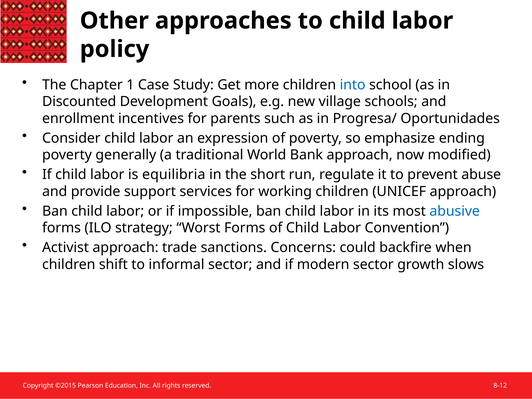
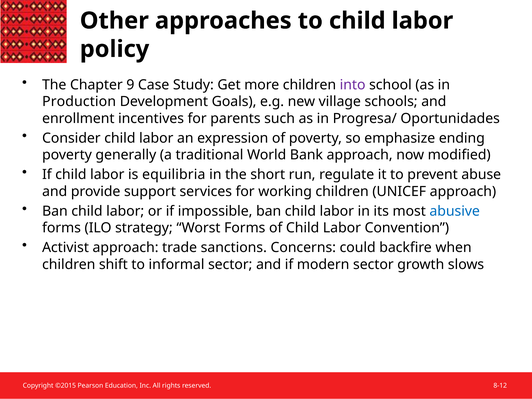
1: 1 -> 9 (130, 85)
into colour: blue -> purple (353, 85)
Discounted: Discounted -> Production (79, 102)
